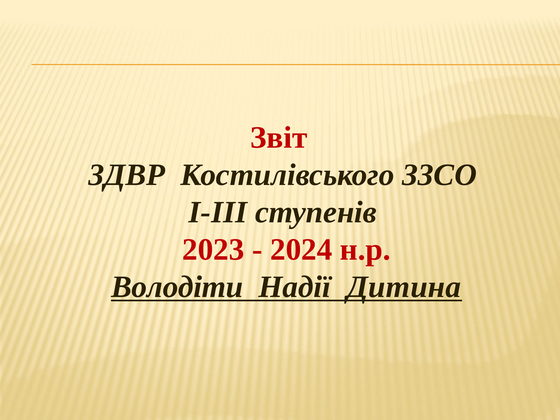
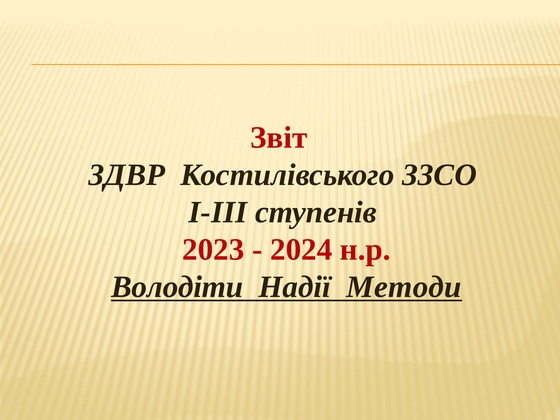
Дитина: Дитина -> Методи (404, 287)
